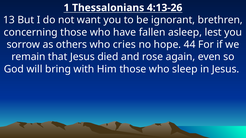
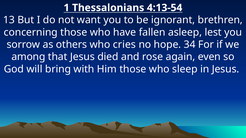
4:13-26: 4:13-26 -> 4:13-54 (165, 8)
44: 44 -> 34 (190, 45)
remain: remain -> among (28, 57)
